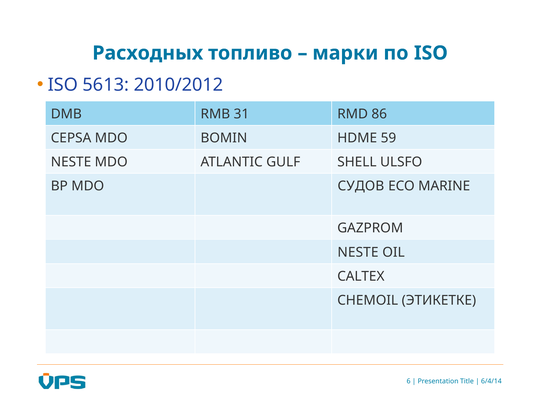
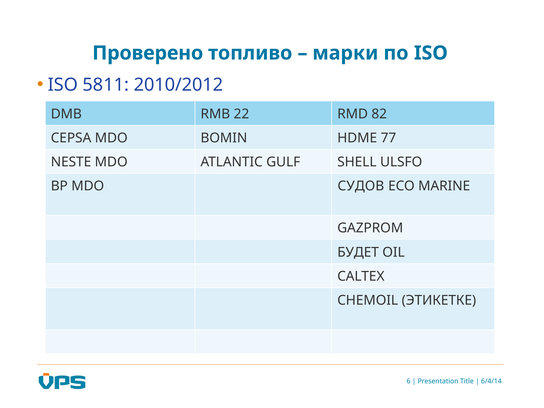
Расходных: Расходных -> Проверено (148, 53)
5613: 5613 -> 5811 (106, 85)
31: 31 -> 22 (241, 114)
86: 86 -> 82 (379, 114)
59: 59 -> 77 (388, 138)
NESTE: NESTE -> БУДЕТ (358, 252)
